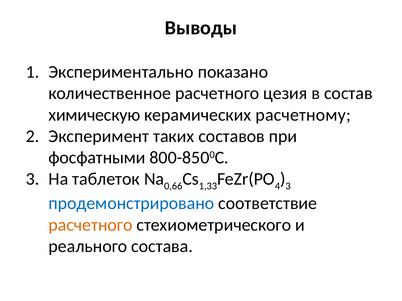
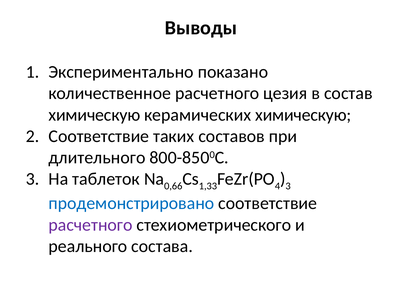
керамических расчетному: расчетному -> химическую (303, 115)
Эксперимент: Эксперимент -> Соответствие (99, 136)
фосфатными: фосфатными -> длительного (97, 158)
расчетного colour: orange -> purple (91, 225)
